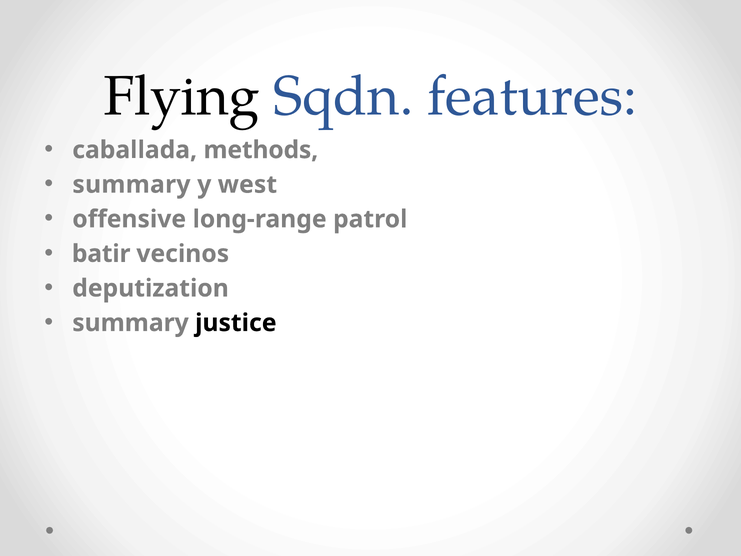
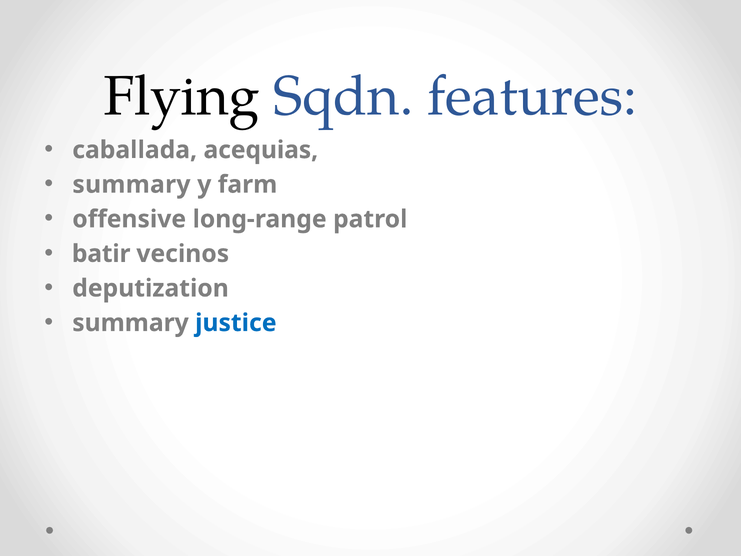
methods: methods -> acequias (261, 150)
west: west -> farm (248, 185)
justice colour: black -> blue (236, 323)
